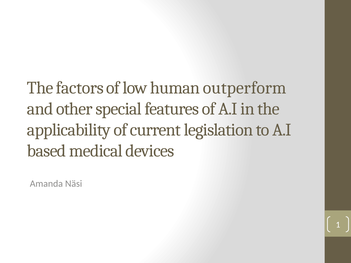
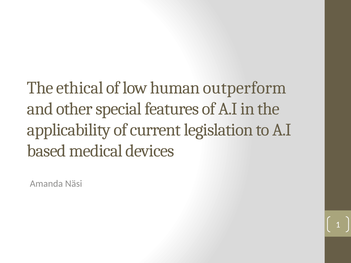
factors: factors -> ethical (80, 88)
